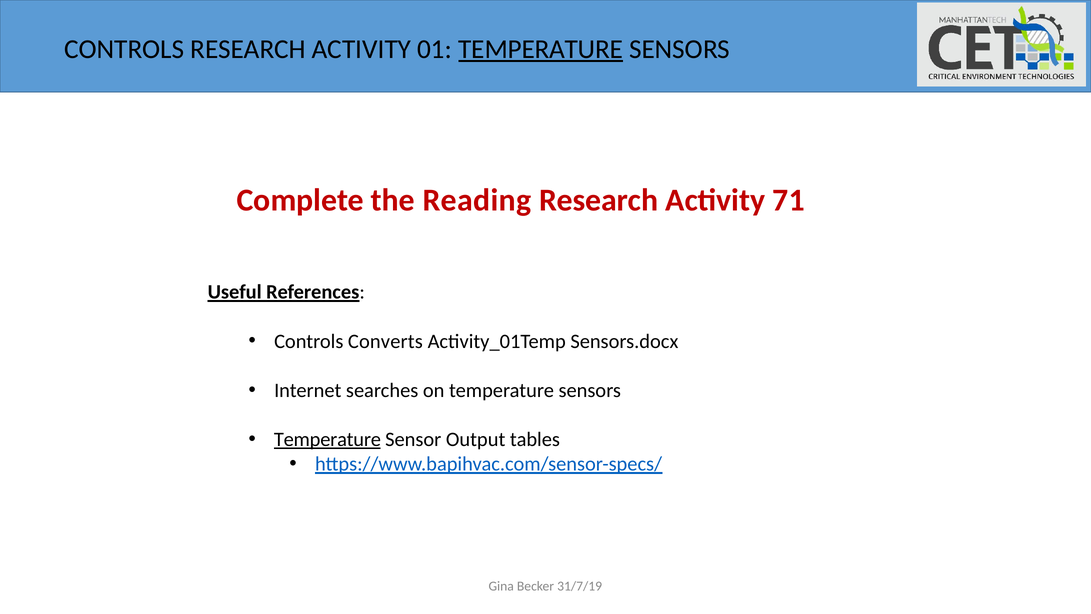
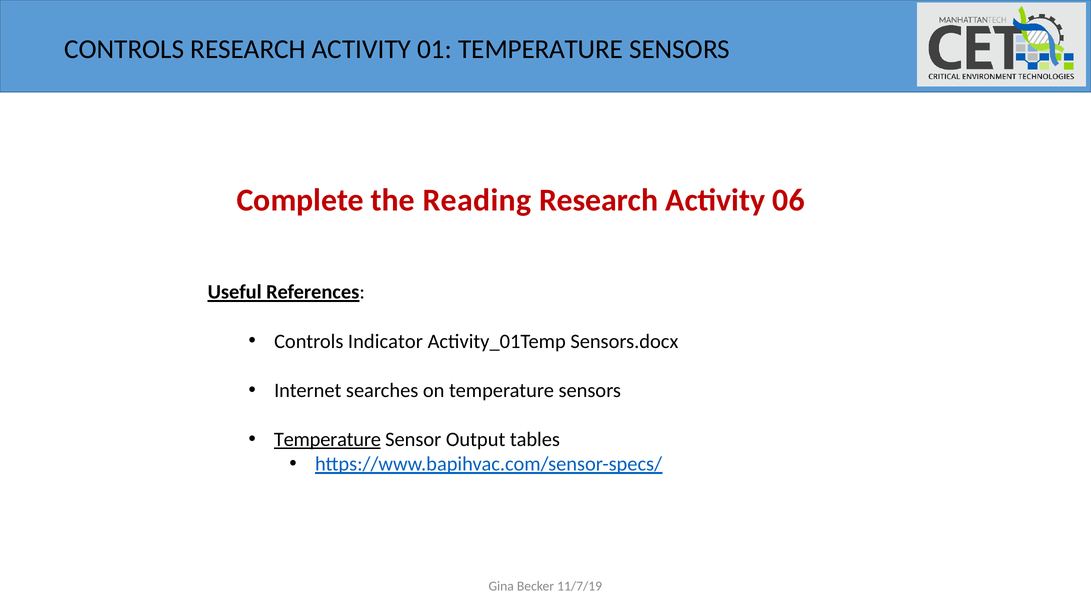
TEMPERATURE underline: present -> none (541, 49)
71: 71 -> 06 (789, 200)
Converts: Converts -> Indicator (385, 341)
31/7/19: 31/7/19 -> 11/7/19 (580, 586)
